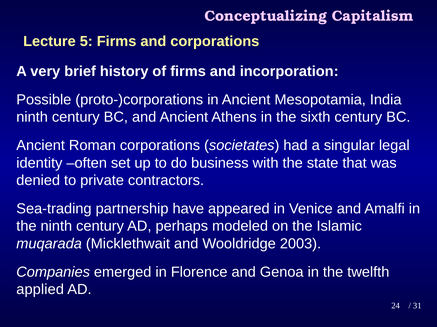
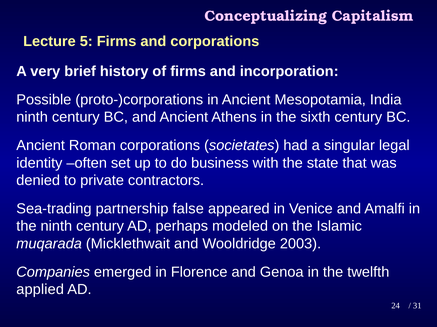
have: have -> false (188, 209)
